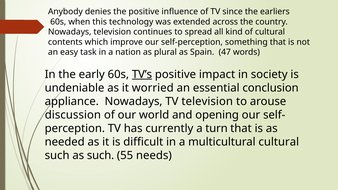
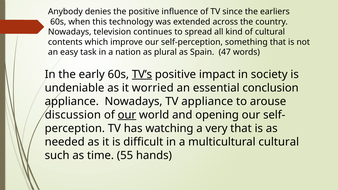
TV television: television -> appliance (207, 101)
our underline: none -> present (127, 115)
currently: currently -> watching (169, 128)
turn: turn -> very (216, 128)
as such: such -> time (100, 155)
needs: needs -> hands (154, 155)
